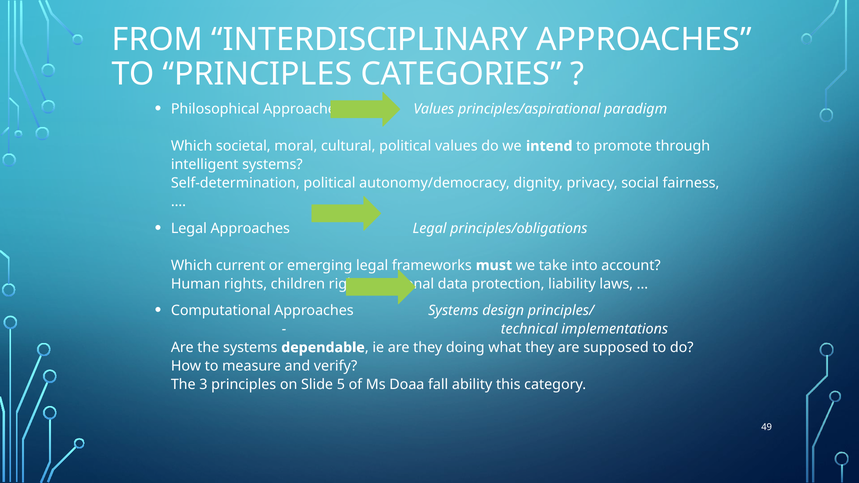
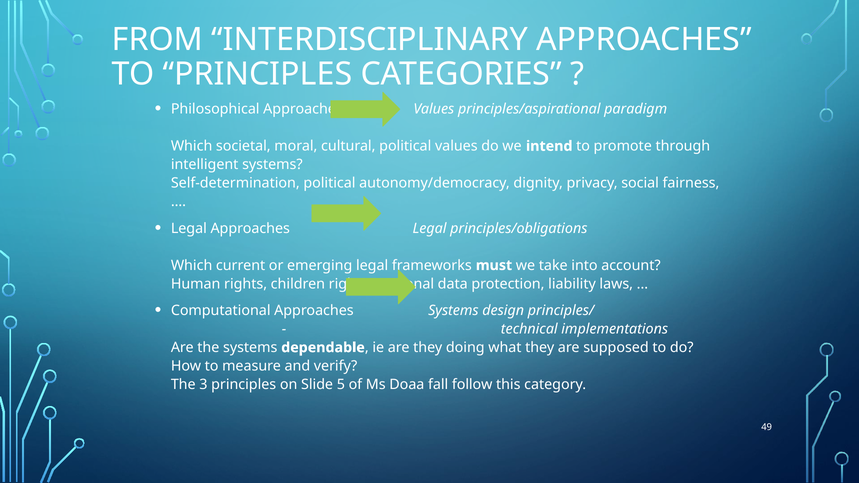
ability: ability -> follow (472, 385)
